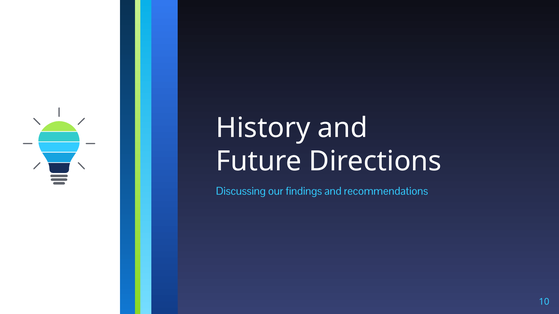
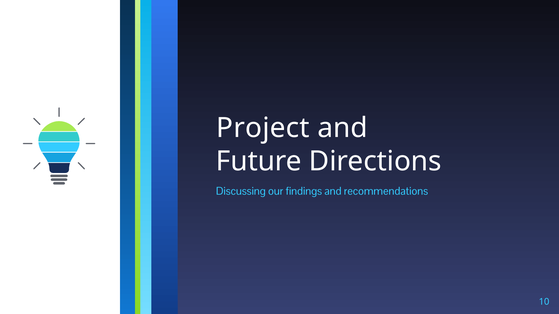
History: History -> Project (263, 128)
